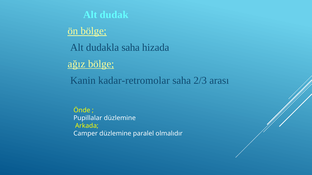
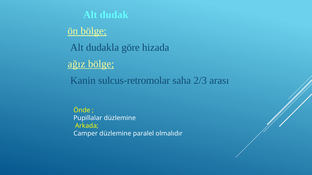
dudakla saha: saha -> göre (131, 48)
kadar-retromolar: kadar-retromolar -> sulcus-retromolar (134, 81)
